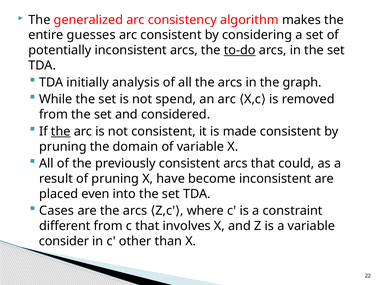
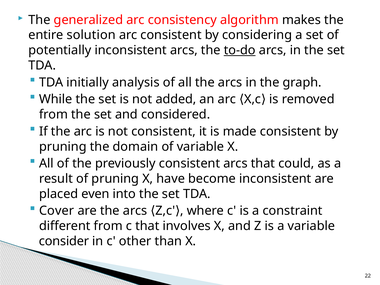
guesses: guesses -> solution (91, 35)
spend: spend -> added (176, 99)
the underline: present -> none (61, 131)
Cases: Cases -> Cover (57, 211)
